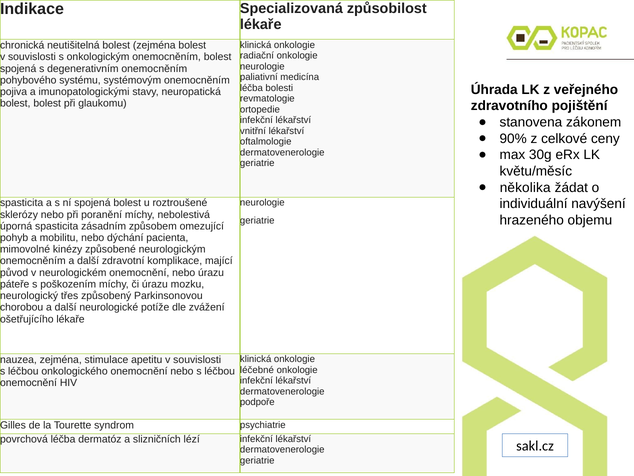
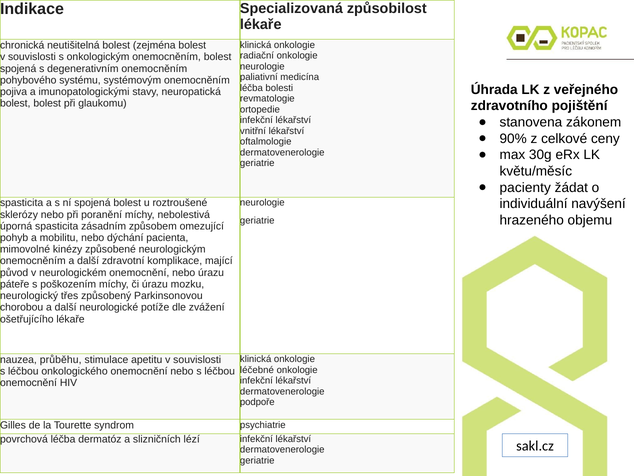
několika: několika -> pacienty (525, 187)
nauzea zejména: zejména -> průběhu (61, 359)
